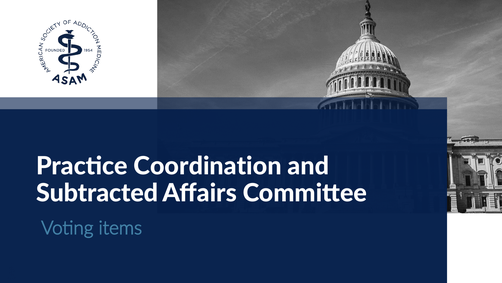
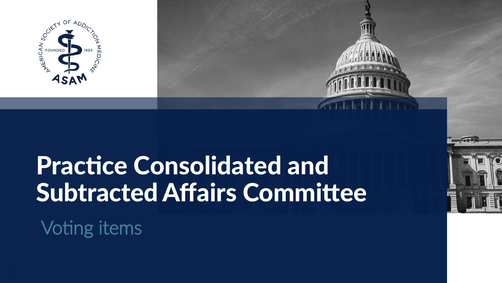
Coordination: Coordination -> Consolidated (208, 166)
